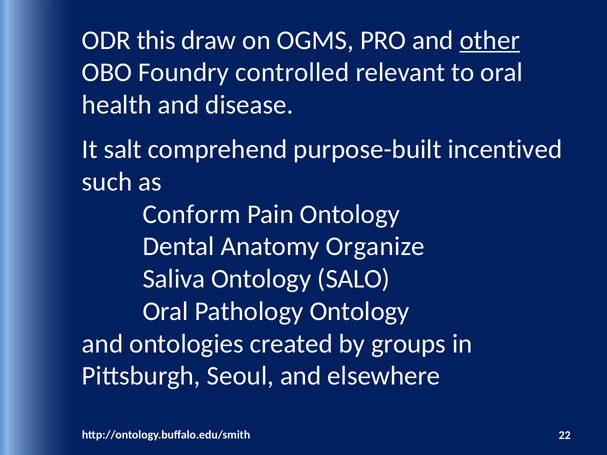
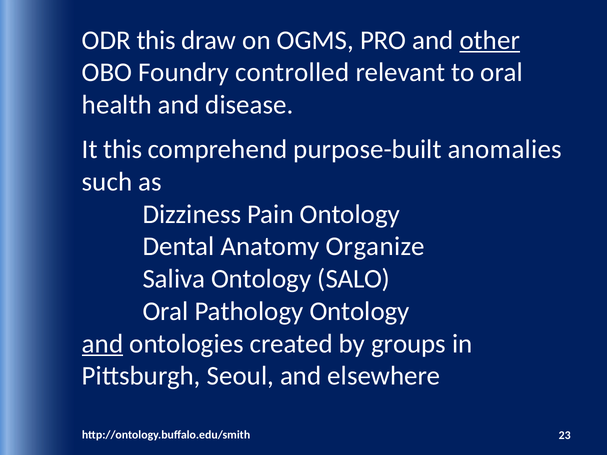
It salt: salt -> this (123, 150)
incentived: incentived -> anomalies (505, 150)
Conform: Conform -> Dizziness (192, 214)
and underline: none -> present (103, 344)
22: 22 -> 23 (565, 436)
